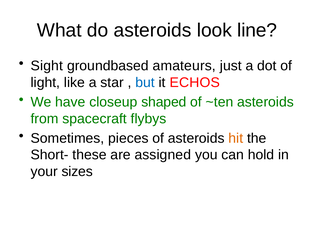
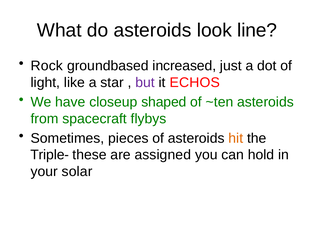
Sight: Sight -> Rock (47, 66)
amateurs: amateurs -> increased (184, 66)
but colour: blue -> purple (145, 83)
Short-: Short- -> Triple- (50, 155)
sizes: sizes -> solar (77, 172)
